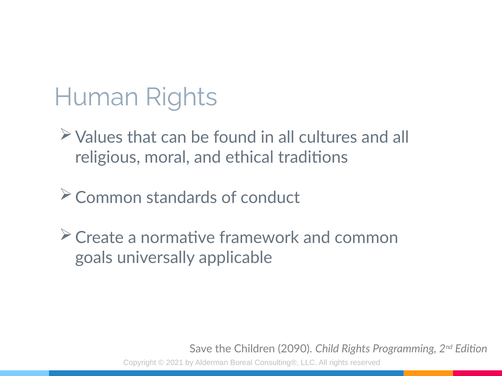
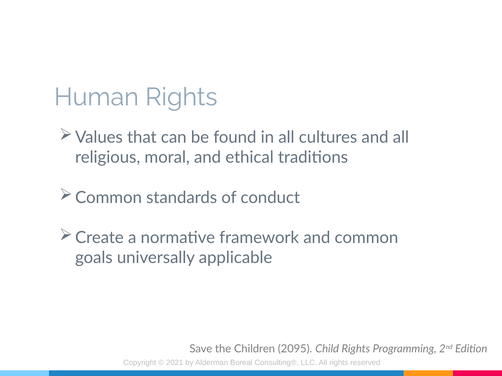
2090: 2090 -> 2095 (295, 349)
